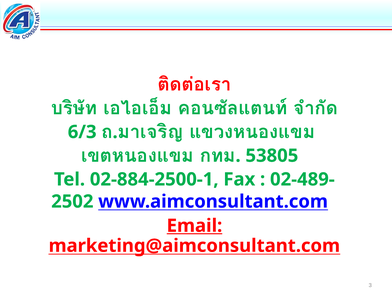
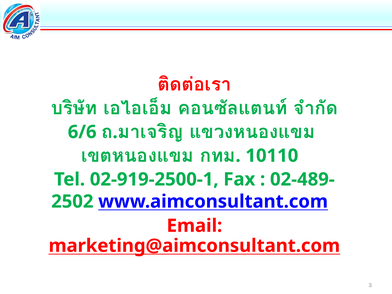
6/3: 6/3 -> 6/6 (82, 132)
53805: 53805 -> 10110 (272, 156)
02-884-2500-1: 02-884-2500-1 -> 02-919-2500-1 (154, 179)
Email underline: present -> none (194, 226)
